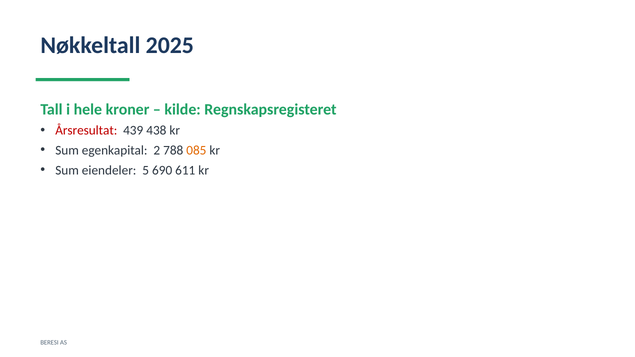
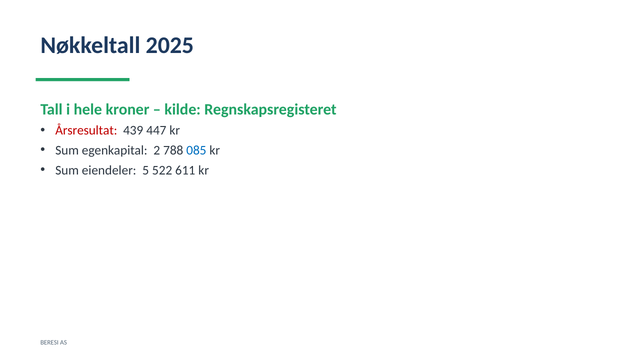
438: 438 -> 447 (156, 131)
085 colour: orange -> blue (196, 150)
690: 690 -> 522 (162, 170)
